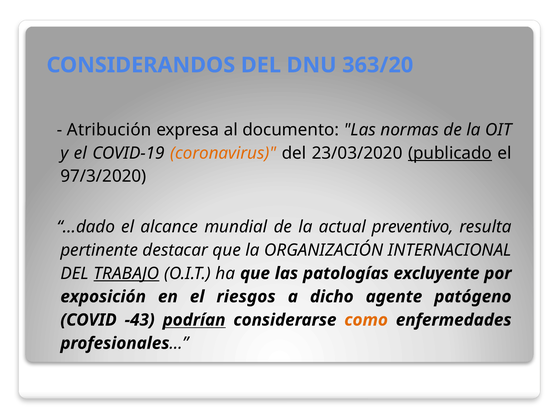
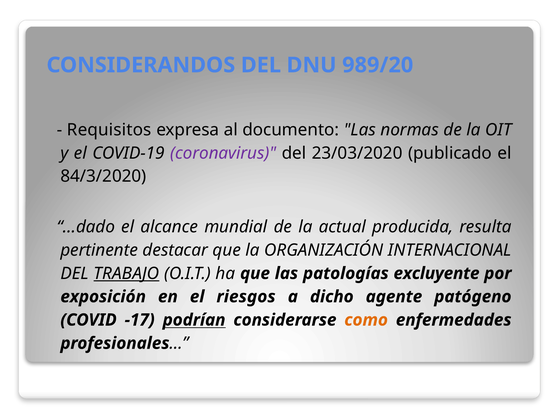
363/20: 363/20 -> 989/20 (378, 65)
Atribución: Atribución -> Requisitos (109, 130)
coronavirus colour: orange -> purple (223, 153)
publicado underline: present -> none (450, 153)
97/3/2020: 97/3/2020 -> 84/3/2020 (103, 176)
preventivo: preventivo -> producida (413, 227)
-43: -43 -> -17 (140, 320)
